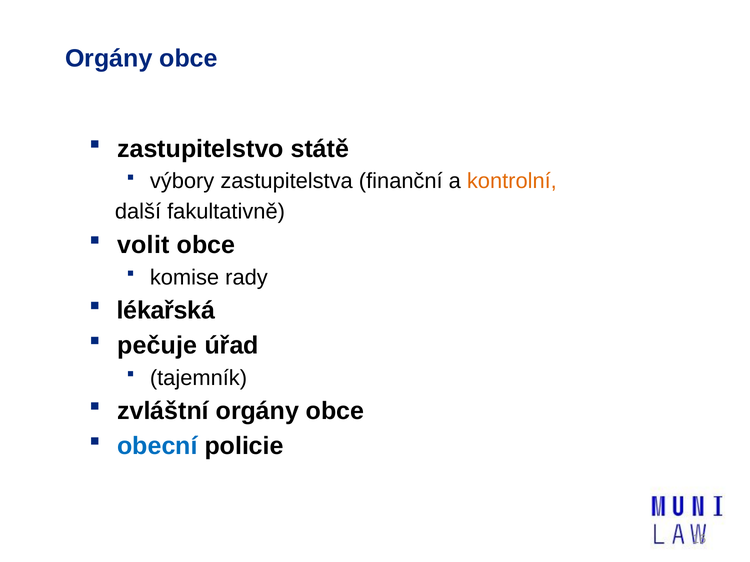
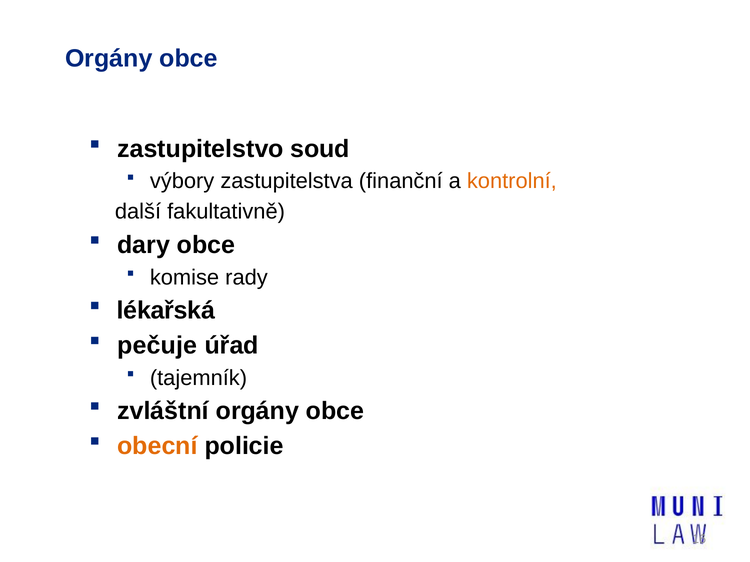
státě: státě -> soud (320, 149)
volit: volit -> dary (144, 245)
obecní colour: blue -> orange (157, 446)
